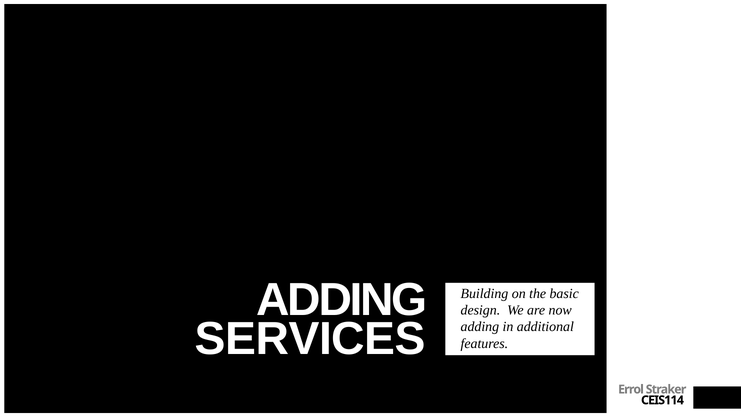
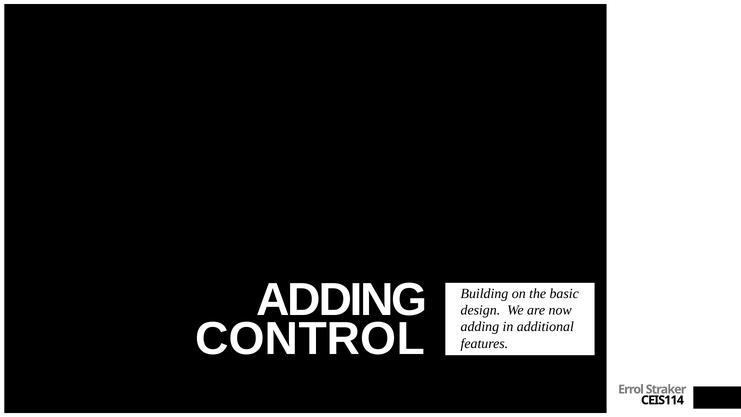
SERVICES: SERVICES -> CONTROL (310, 339)
